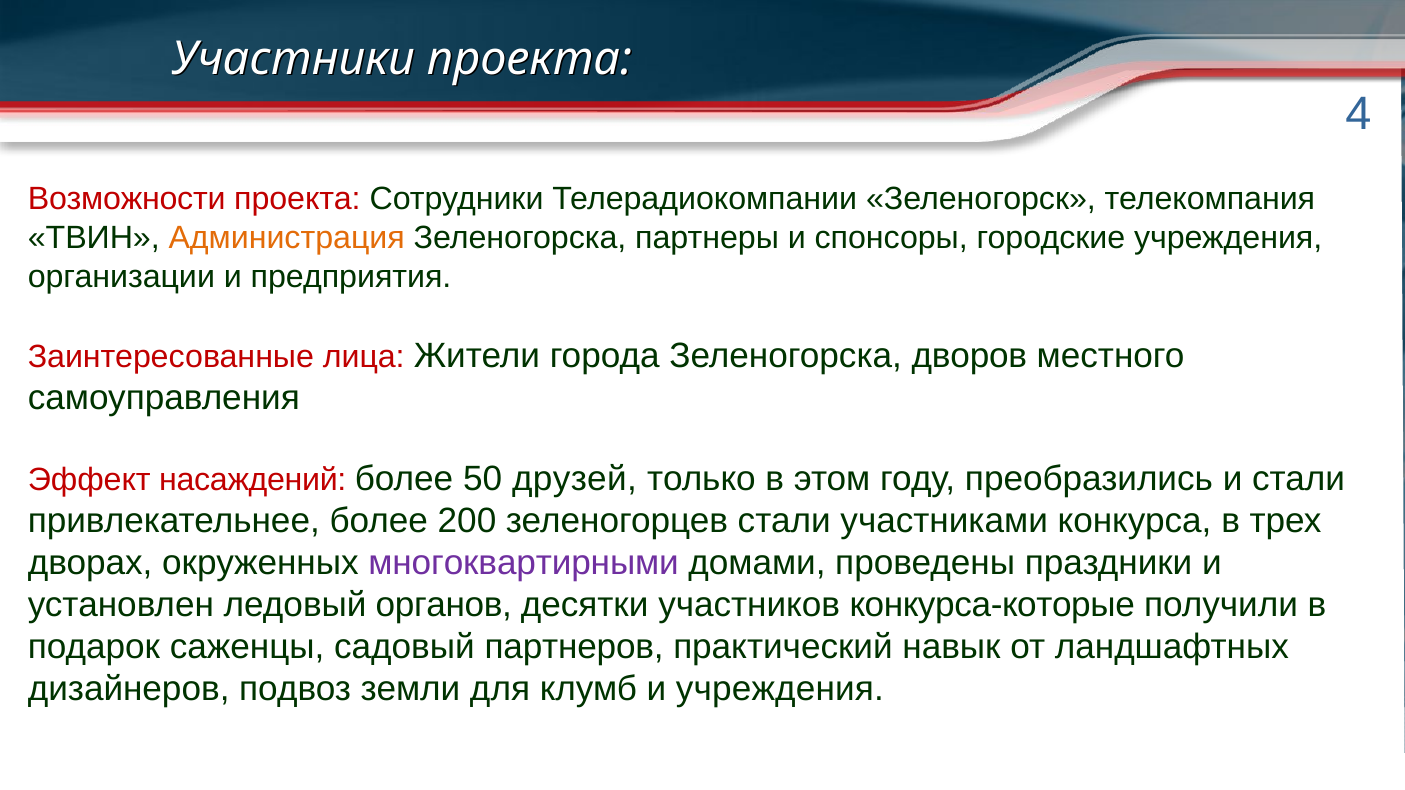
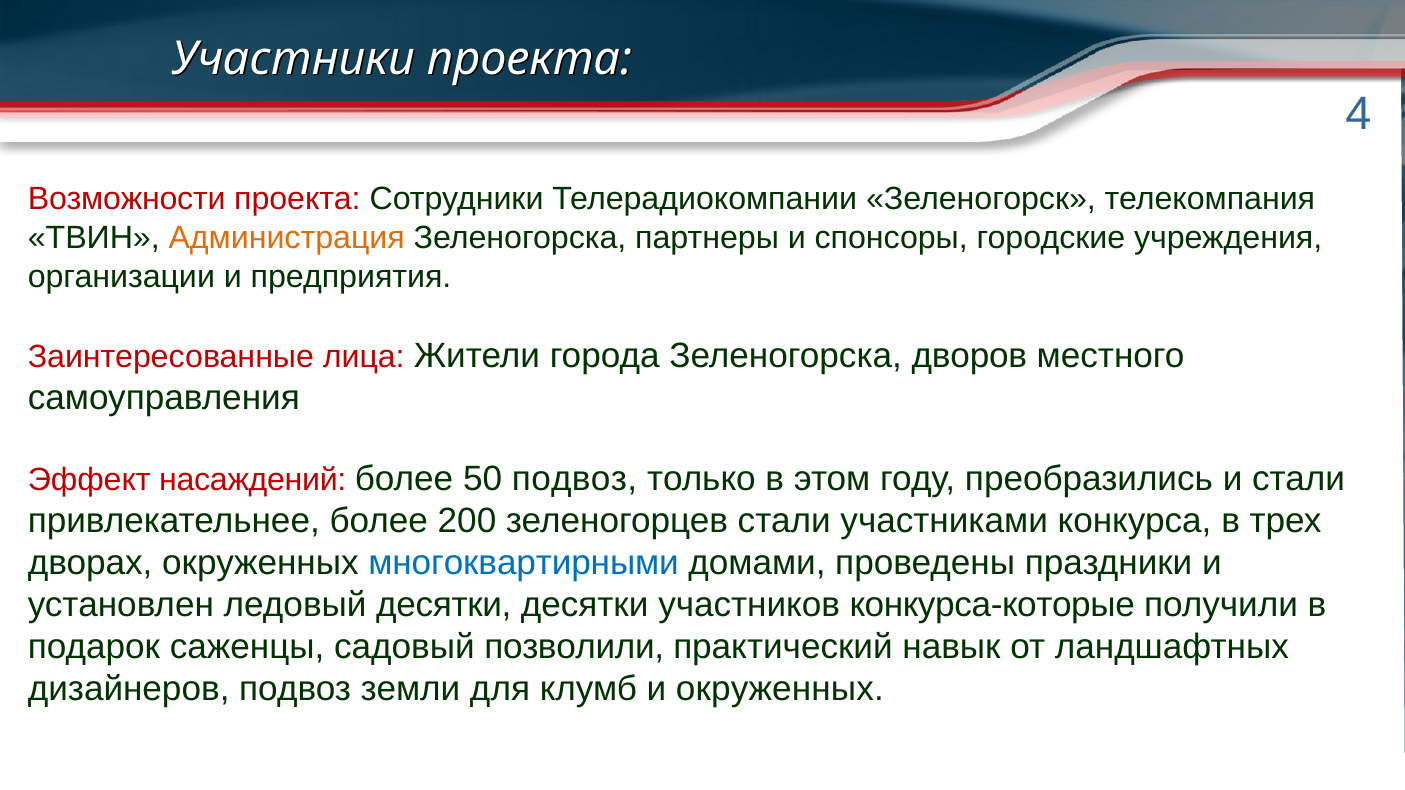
50 друзей: друзей -> подвоз (574, 479)
многоквартирными colour: purple -> blue (524, 563)
ледовый органов: органов -> десятки (444, 605)
партнеров: партнеров -> позволили (574, 647)
и учреждения: учреждения -> окруженных (780, 689)
